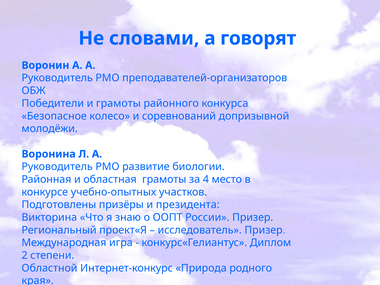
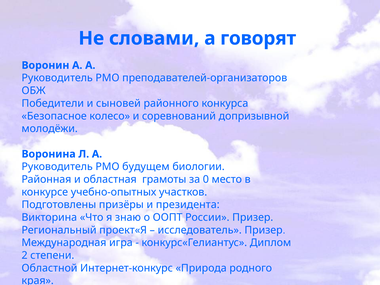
и грамоты: грамоты -> сыновей (118, 103)
развитие: развитие -> будущем (146, 167)
4: 4 -> 0 (206, 179)
